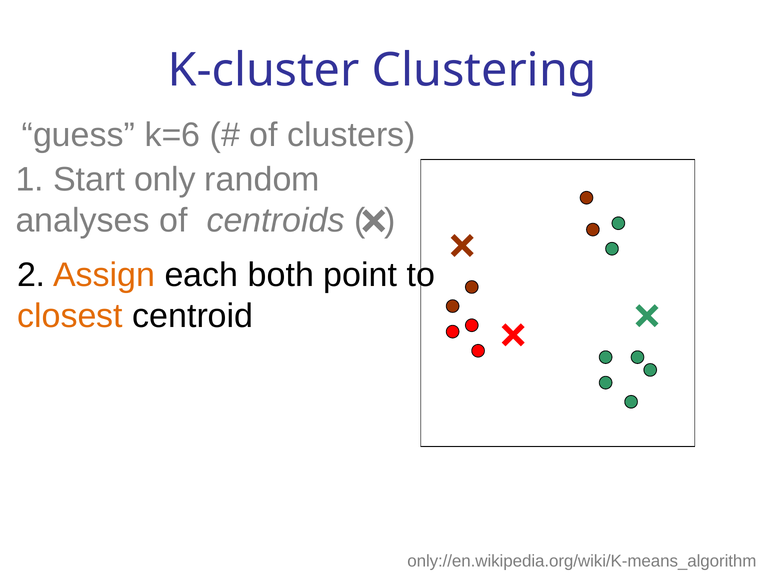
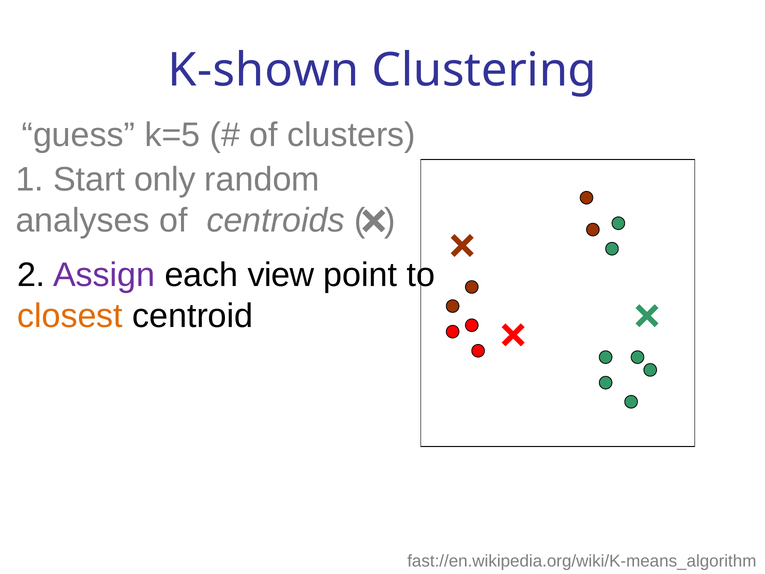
K-cluster: K-cluster -> K-shown (264, 70)
k=6: k=6 -> k=5 (172, 135)
Assign colour: orange -> purple (104, 275)
both: both -> view (281, 275)
only://en.wikipedia.org/wiki/K-means_algorithm: only://en.wikipedia.org/wiki/K-means_algorithm -> fast://en.wikipedia.org/wiki/K-means_algorithm (582, 561)
